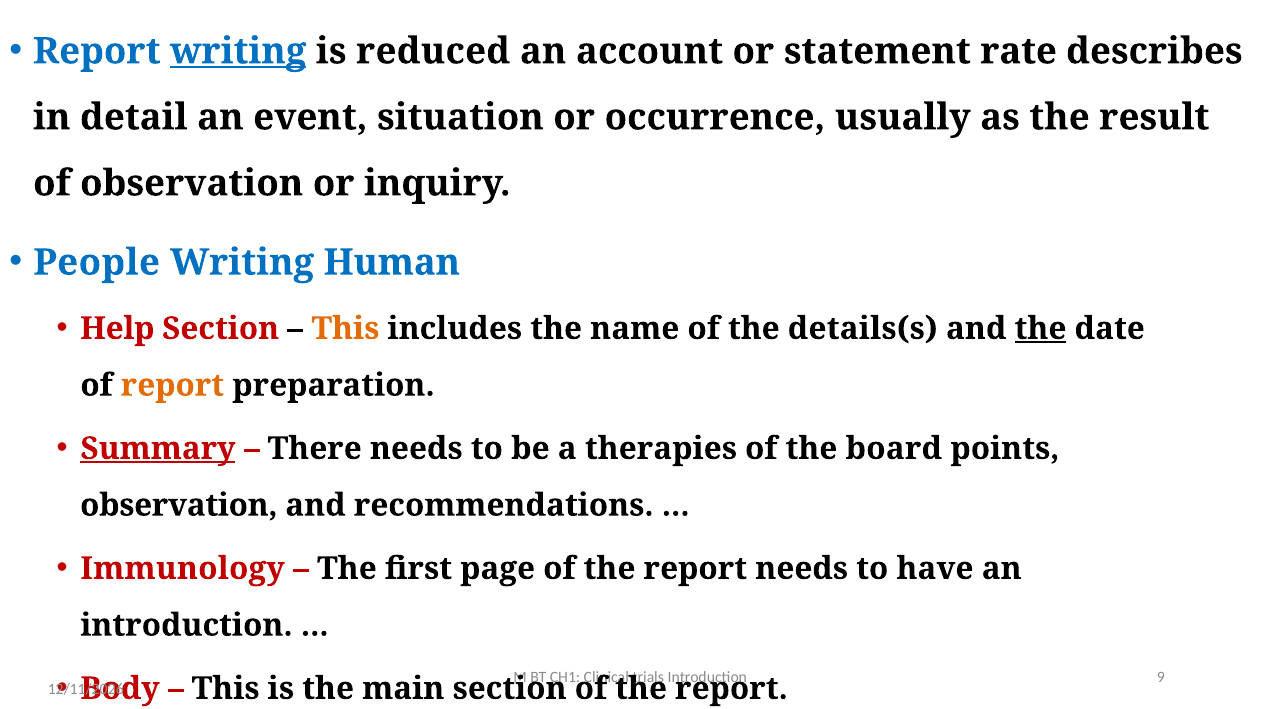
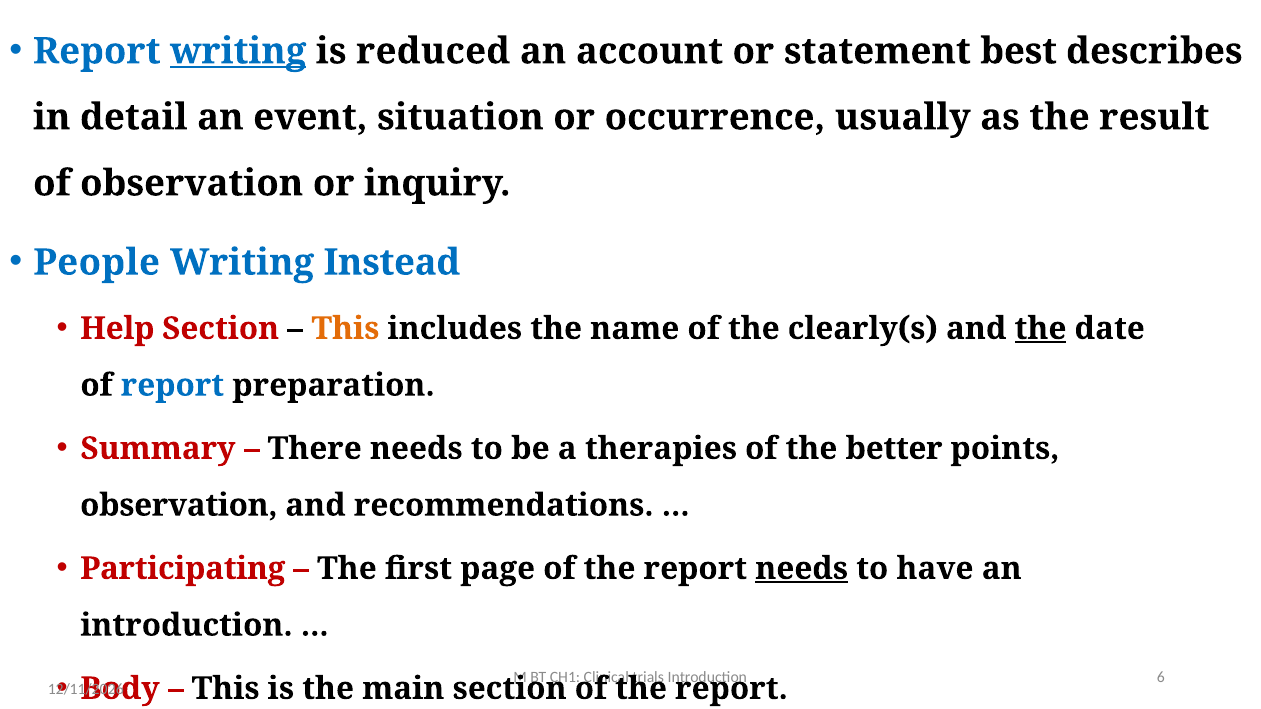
rate: rate -> best (1019, 51)
Human: Human -> Instead (392, 263)
details(s: details(s -> clearly(s (863, 329)
report colour: orange -> blue (172, 385)
Summary underline: present -> none (158, 449)
board: board -> better (894, 449)
Immunology: Immunology -> Participating (183, 569)
needs underline: none -> present (802, 569)
9: 9 -> 6 (1161, 677)
